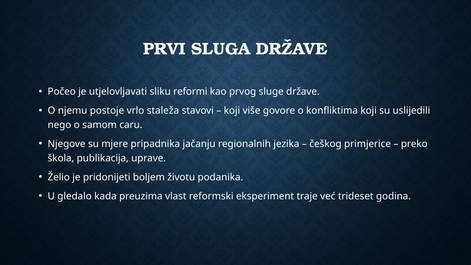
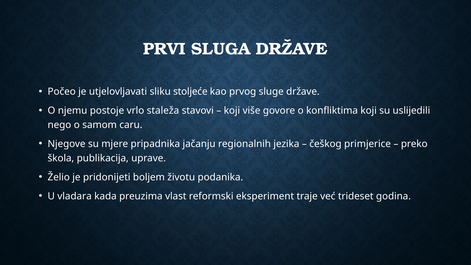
reformi: reformi -> stoljeće (190, 92)
gledalo: gledalo -> vladara (75, 196)
